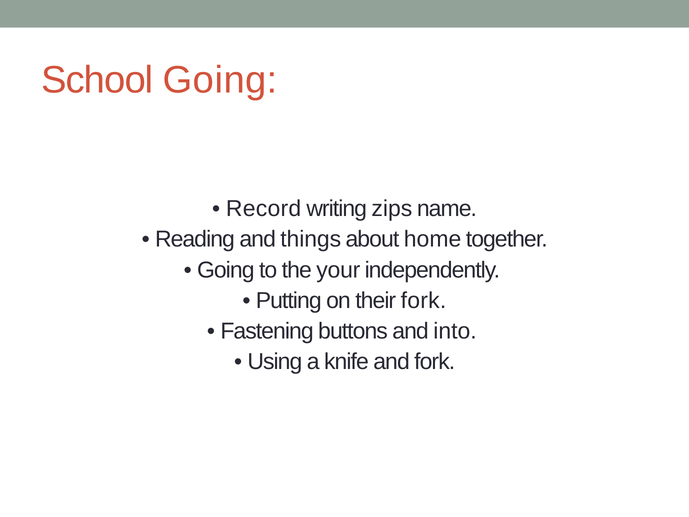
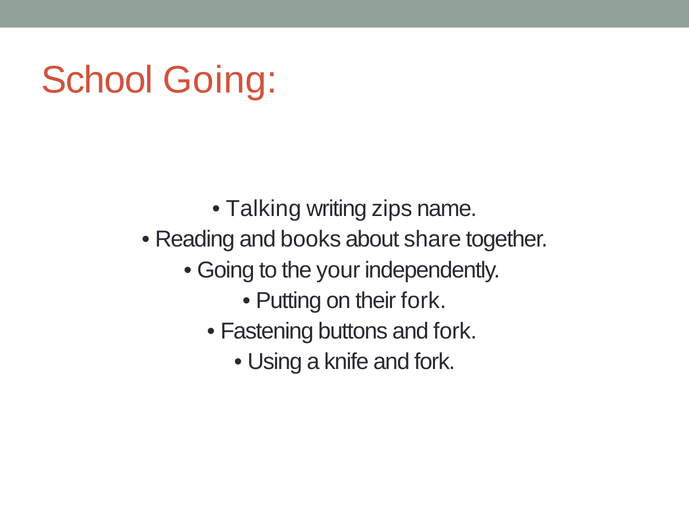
Record: Record -> Talking (264, 209)
things: things -> books (311, 239)
home: home -> share (433, 239)
buttons and into: into -> fork (455, 331)
